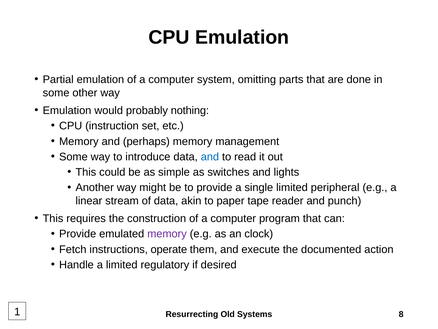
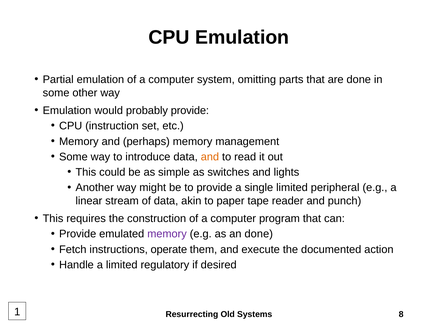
probably nothing: nothing -> provide (190, 110)
and colour: blue -> orange (210, 157)
an clock: clock -> done (259, 234)
